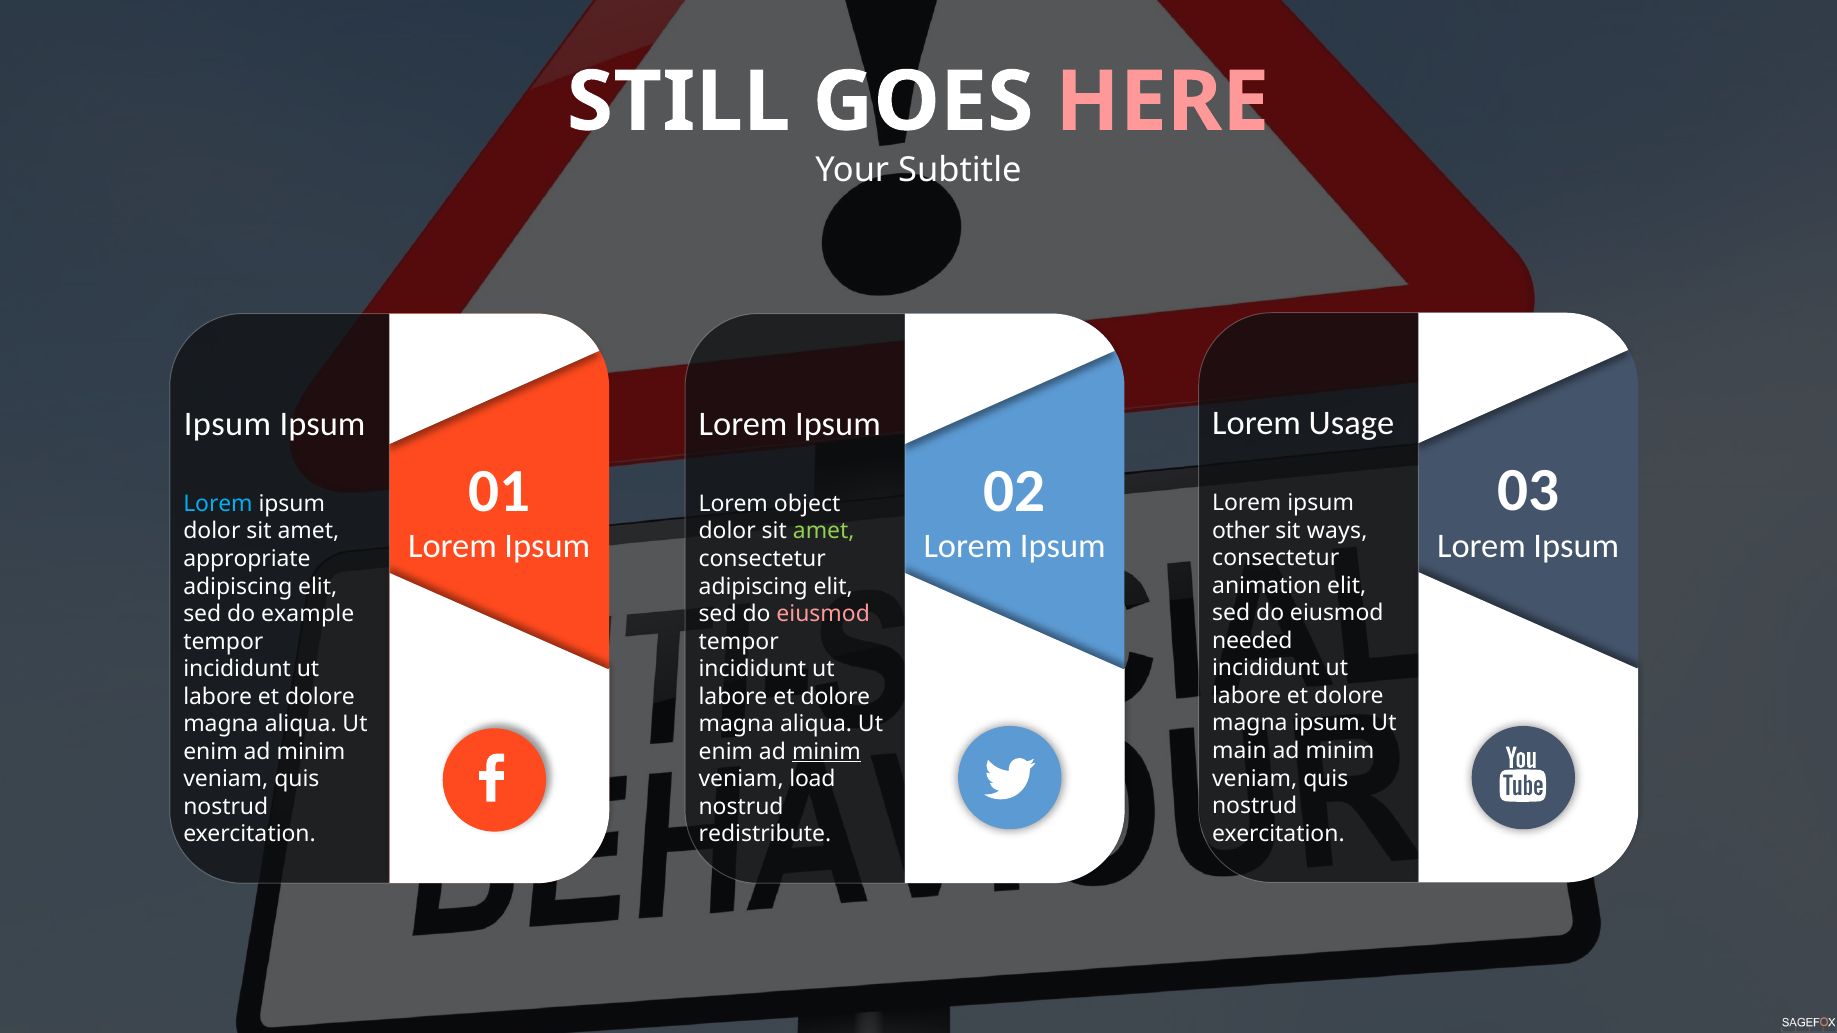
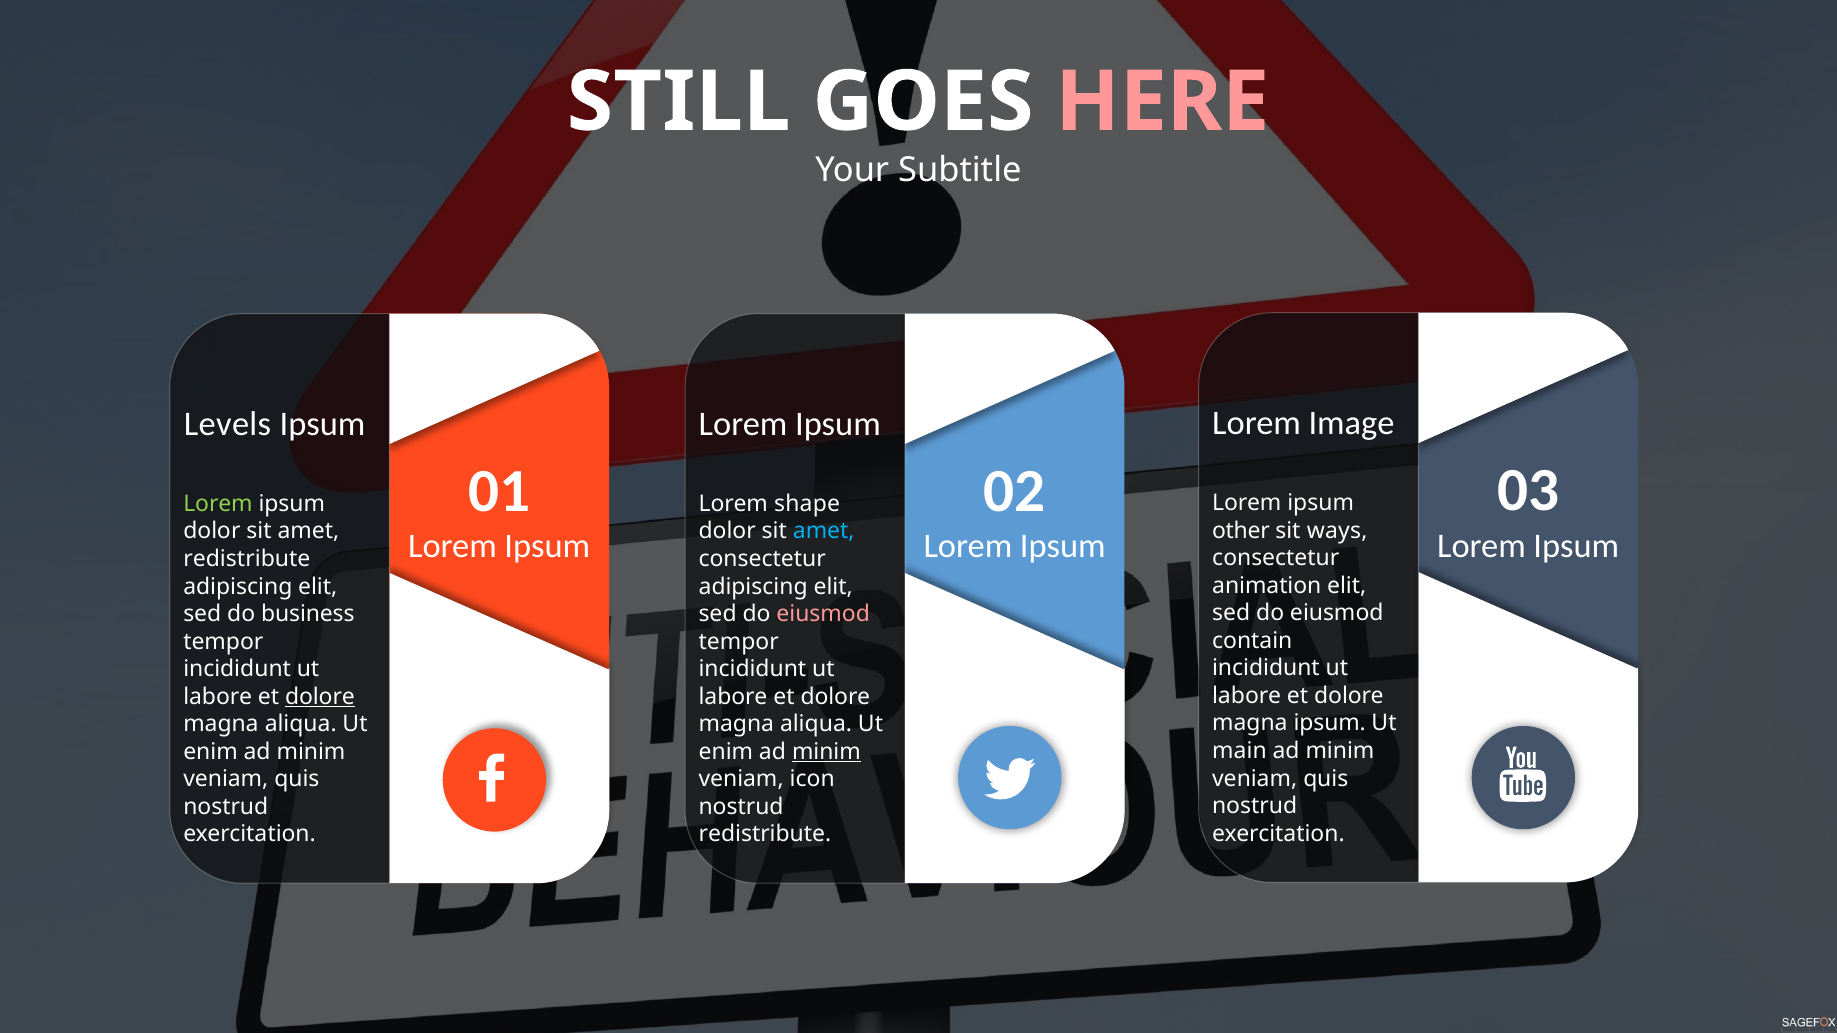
Usage: Usage -> Image (1352, 424)
Ipsum: Ipsum -> Levels (228, 424)
Lorem colour: light blue -> light green (218, 504)
object: object -> shape (807, 504)
amet colour: light green -> light blue (824, 532)
appropriate: appropriate -> redistribute (247, 559)
example: example -> business (308, 614)
needed: needed -> contain (1252, 641)
dolore underline: none -> present (320, 697)
load: load -> icon (812, 780)
